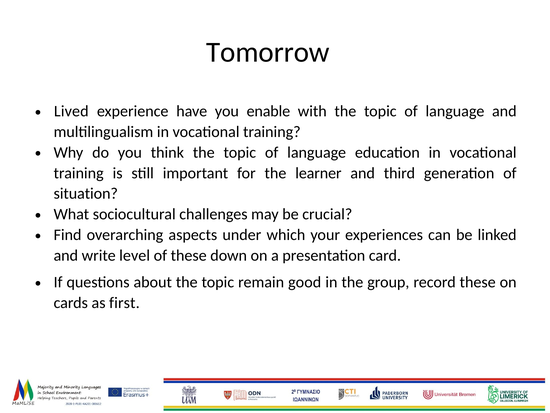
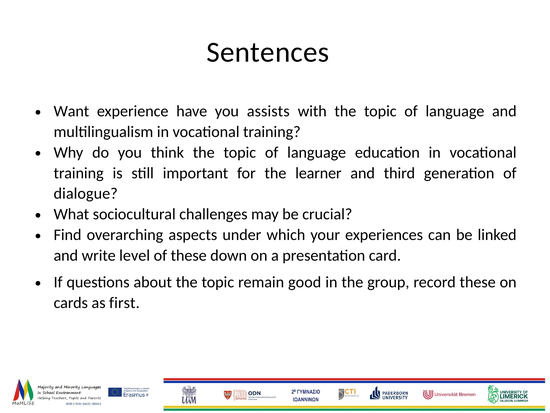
Tomorrow: Tomorrow -> Sentences (268, 52)
Lived: Lived -> Want (71, 111)
enable: enable -> assists (268, 111)
situation: situation -> dialogue (86, 193)
